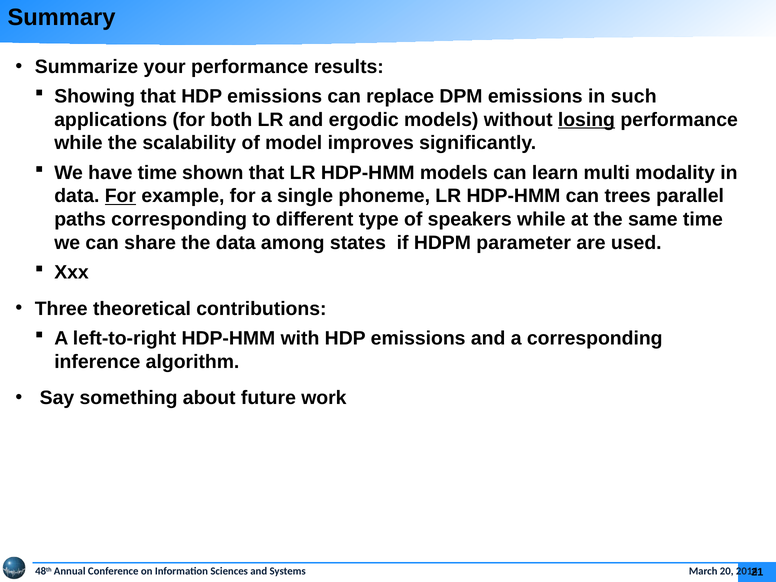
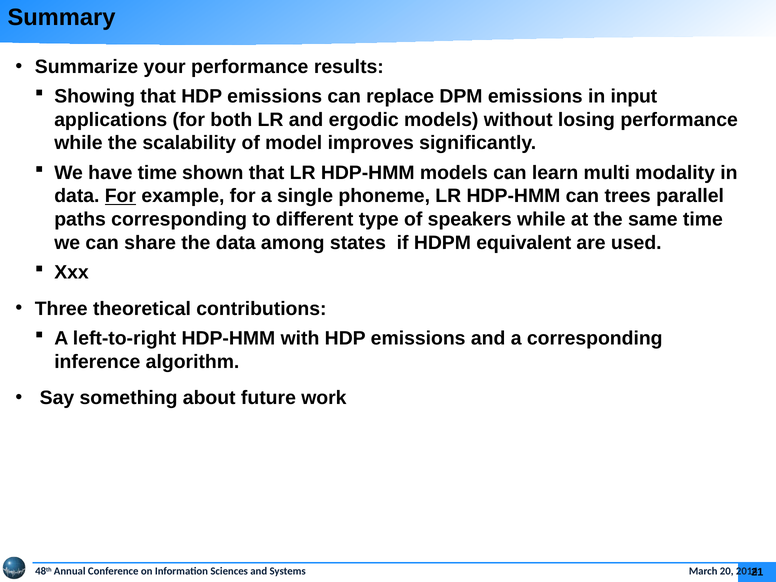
such: such -> input (634, 96)
losing underline: present -> none (586, 120)
parameter: parameter -> equivalent (524, 243)
